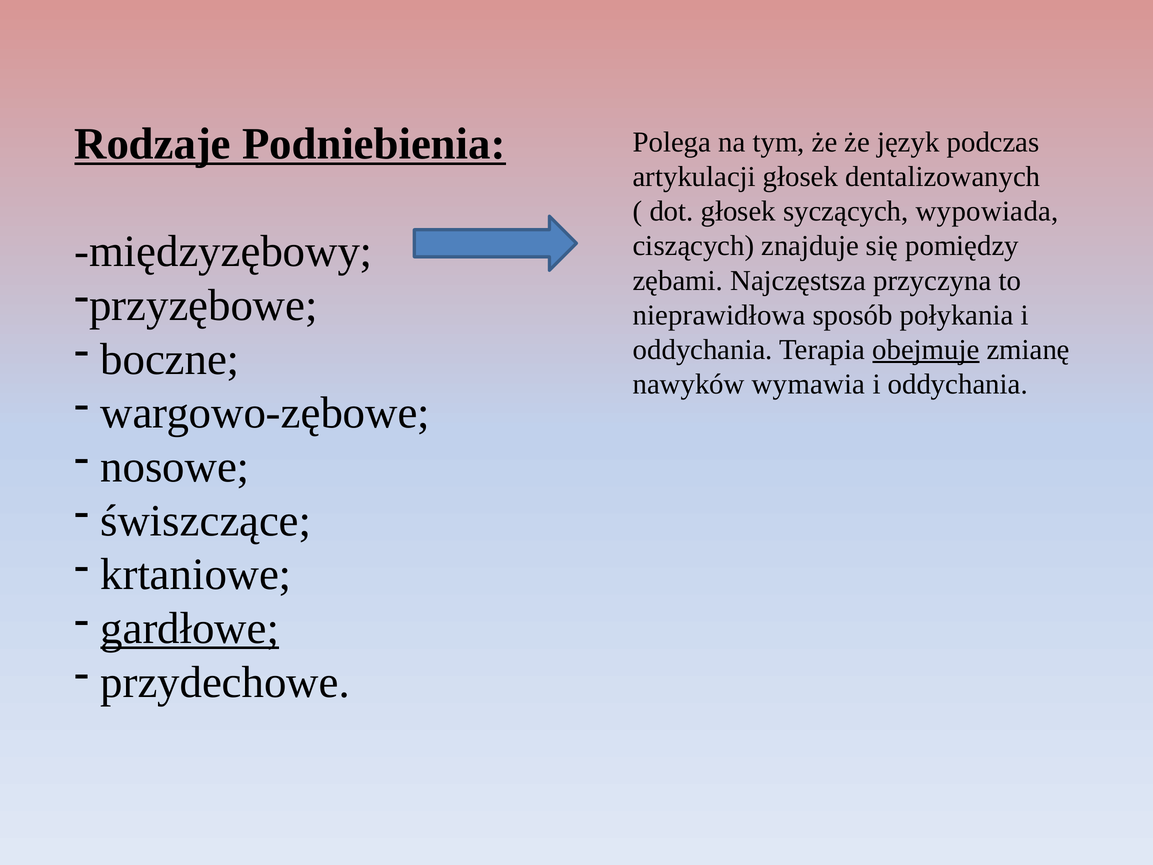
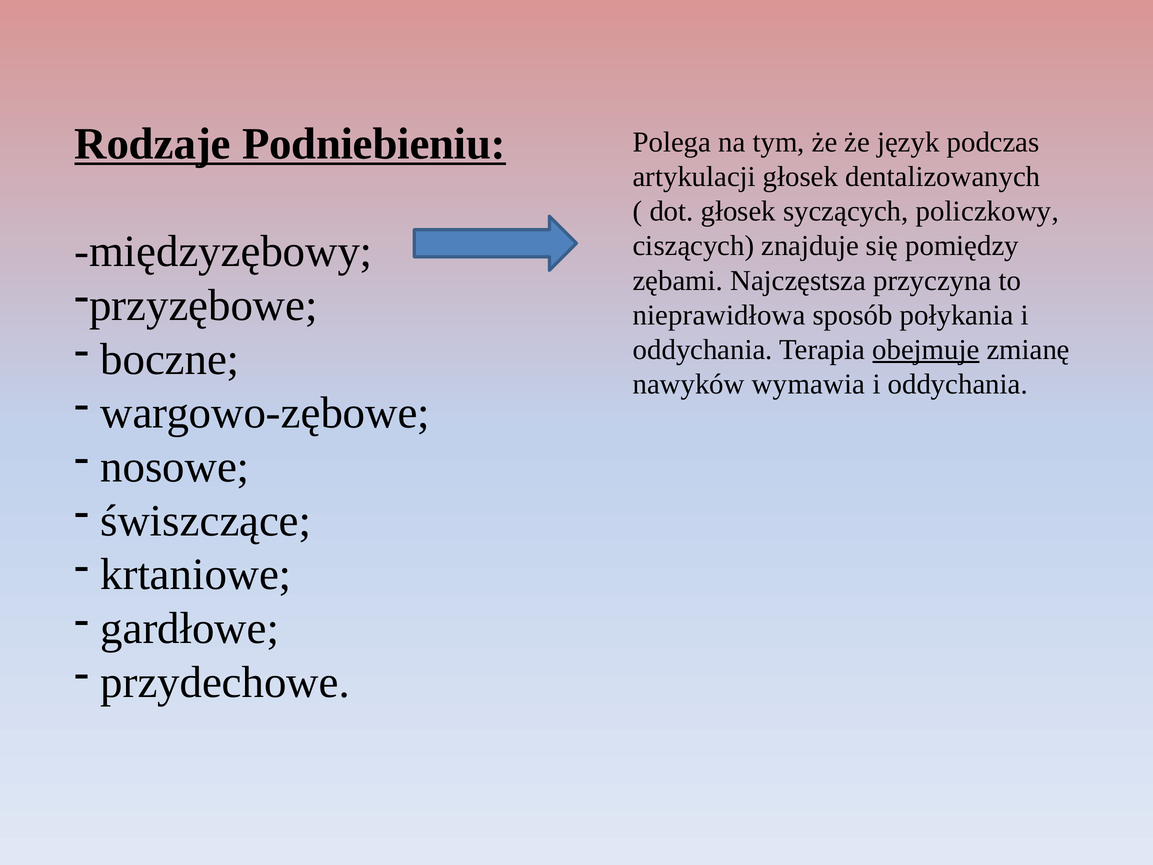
Podniebienia: Podniebienia -> Podniebieniu (374, 144)
wypowiada: wypowiada -> policzkowy (987, 211)
gardłowe underline: present -> none (190, 628)
